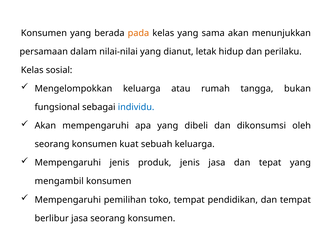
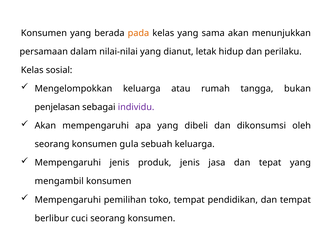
fungsional: fungsional -> penjelasan (57, 107)
individu colour: blue -> purple (136, 107)
kuat: kuat -> gula (129, 144)
berlibur jasa: jasa -> cuci (80, 218)
